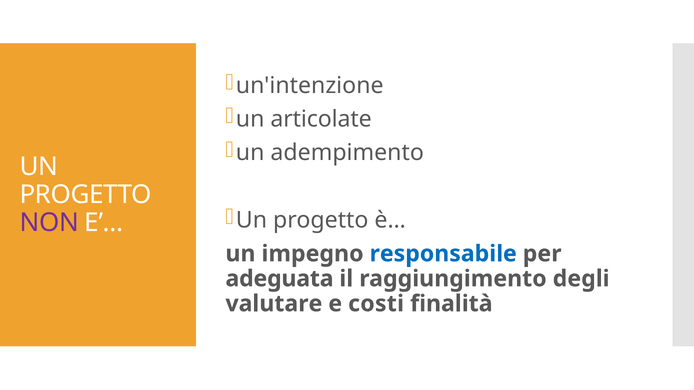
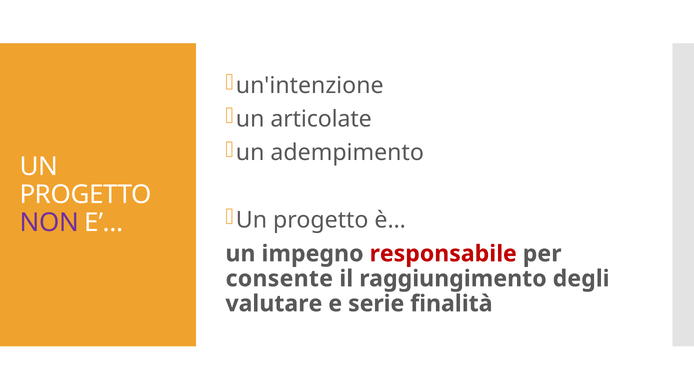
responsabile colour: blue -> red (443, 254)
adeguata: adeguata -> consente (279, 279)
costi: costi -> serie (376, 304)
